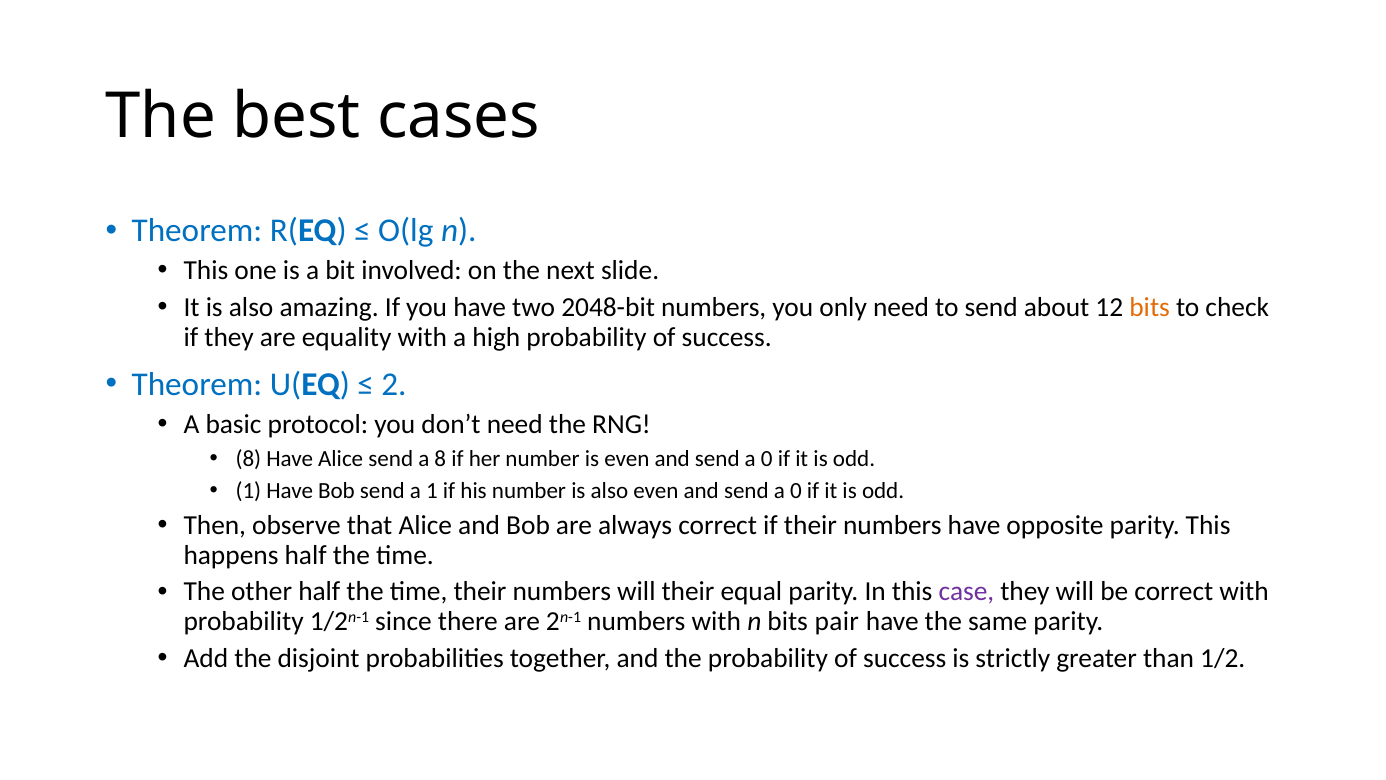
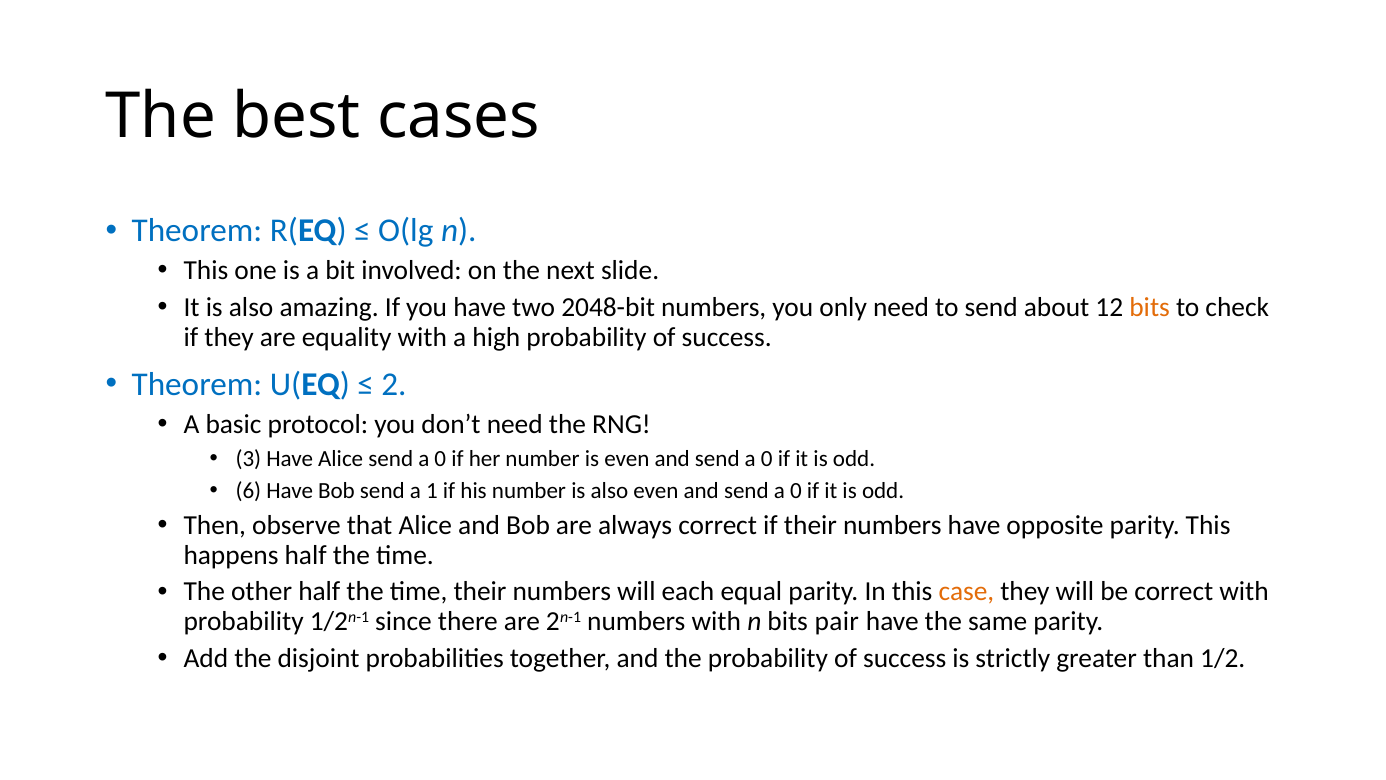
8: 8 -> 3 (248, 459)
Alice send a 8: 8 -> 0 (440, 459)
1: 1 -> 6 (248, 491)
will their: their -> each (688, 592)
case colour: purple -> orange (966, 592)
